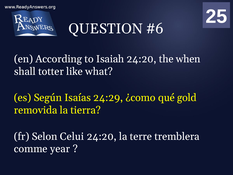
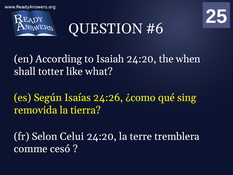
24:29: 24:29 -> 24:26 (108, 98)
gold: gold -> sing (187, 98)
year: year -> cesó (60, 149)
